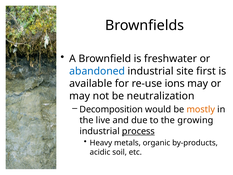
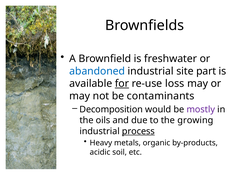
first: first -> part (206, 71)
for underline: none -> present (122, 83)
ions: ions -> loss (175, 83)
neutralization: neutralization -> contaminants (161, 96)
mostly colour: orange -> purple (201, 109)
live: live -> oils (103, 120)
